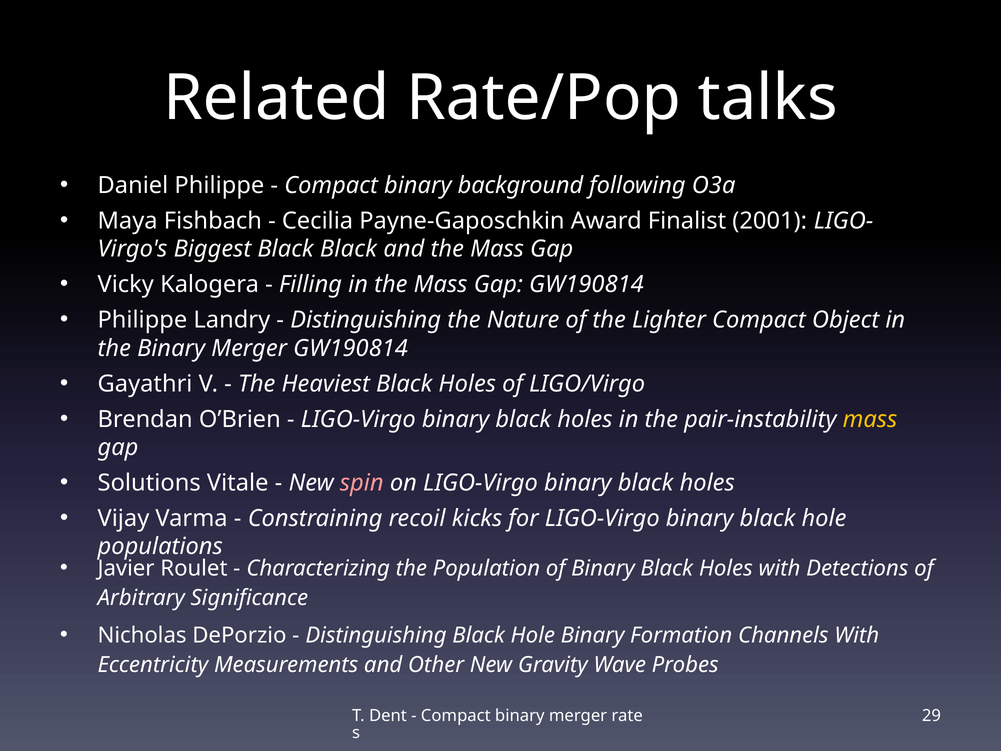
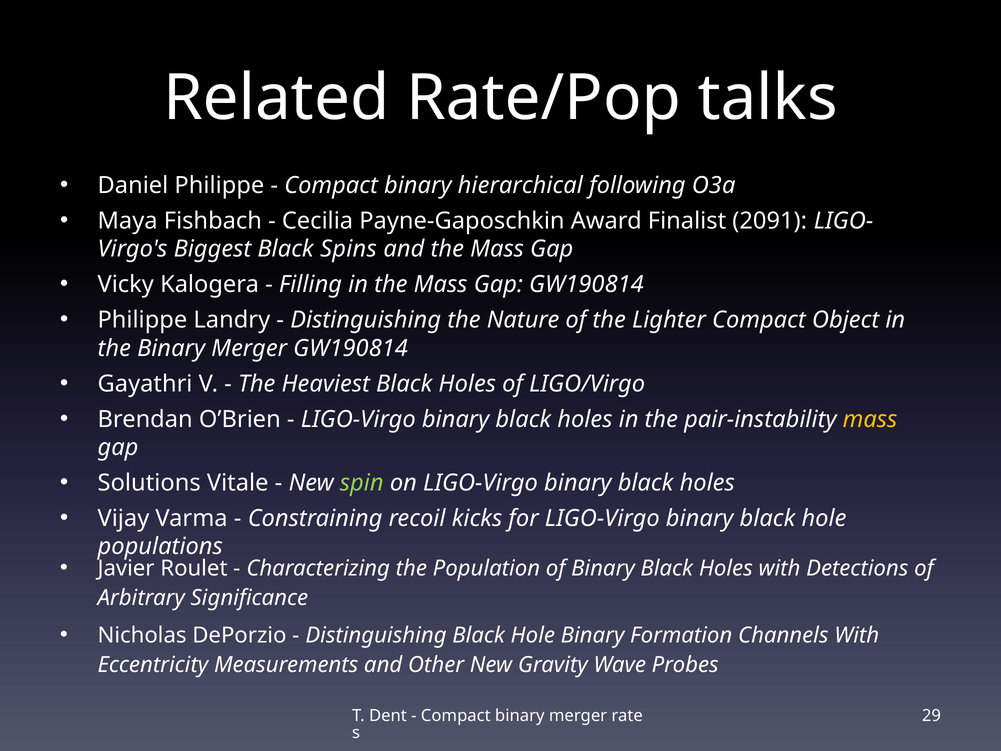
background: background -> hierarchical (520, 185)
2001: 2001 -> 2091 (770, 221)
Black Black: Black -> Spins (348, 249)
spin colour: pink -> light green (362, 483)
